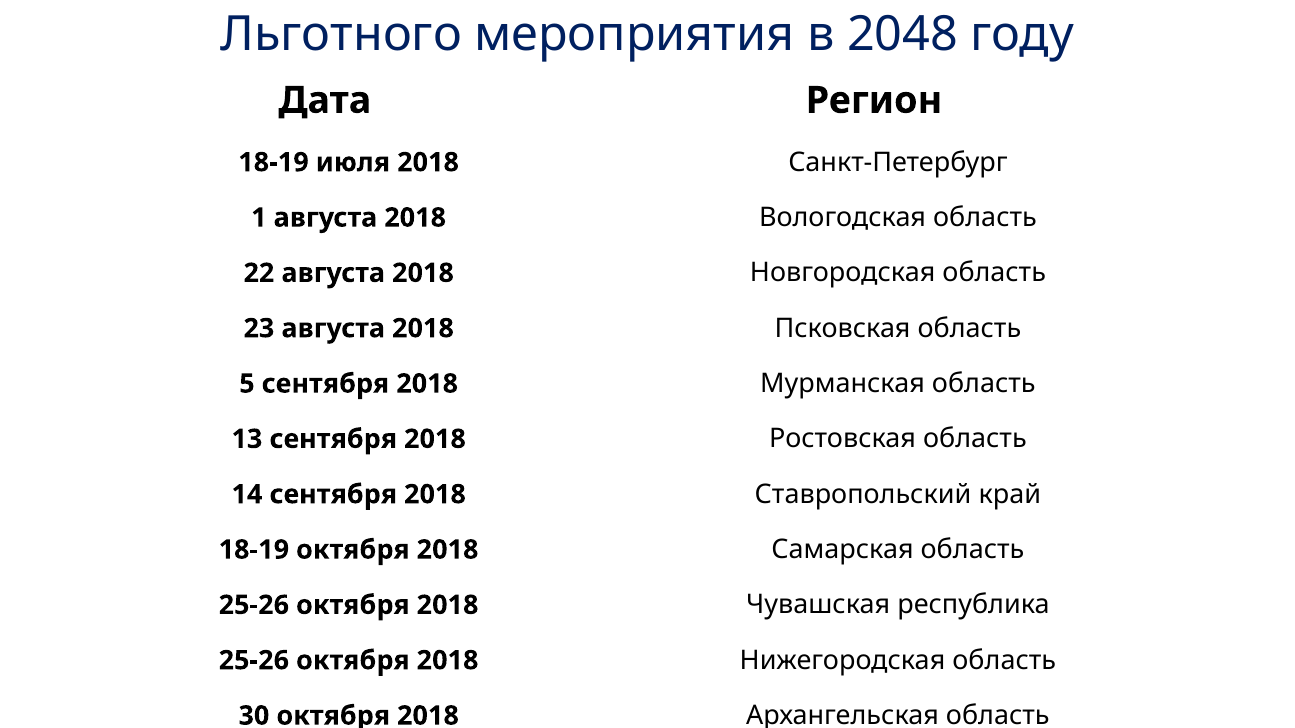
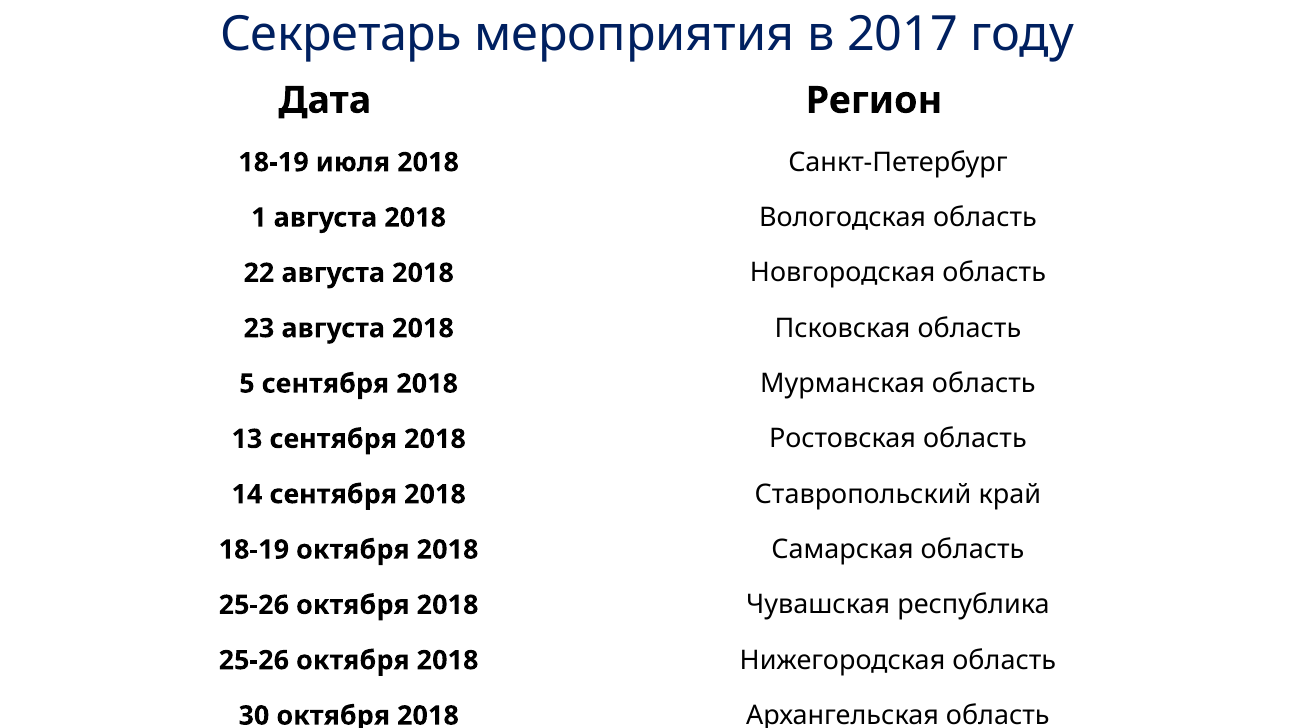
Льготного: Льготного -> Секретарь (341, 35)
2048: 2048 -> 2017 (903, 35)
